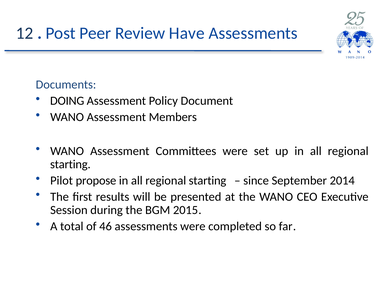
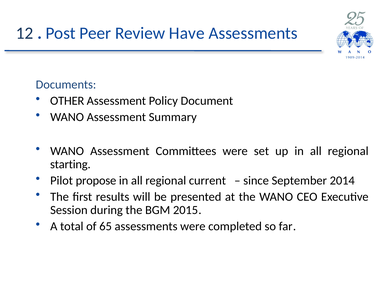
DOING: DOING -> OTHER (67, 101)
Members: Members -> Summary (173, 117)
starting: starting -> current (207, 181)
46: 46 -> 65 (106, 226)
